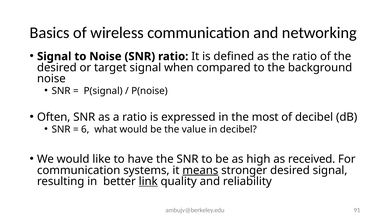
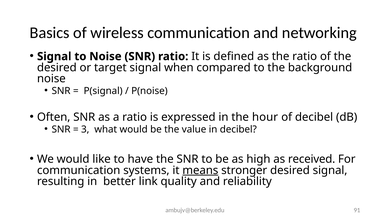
most: most -> hour (265, 117)
6: 6 -> 3 (85, 129)
link underline: present -> none (148, 181)
